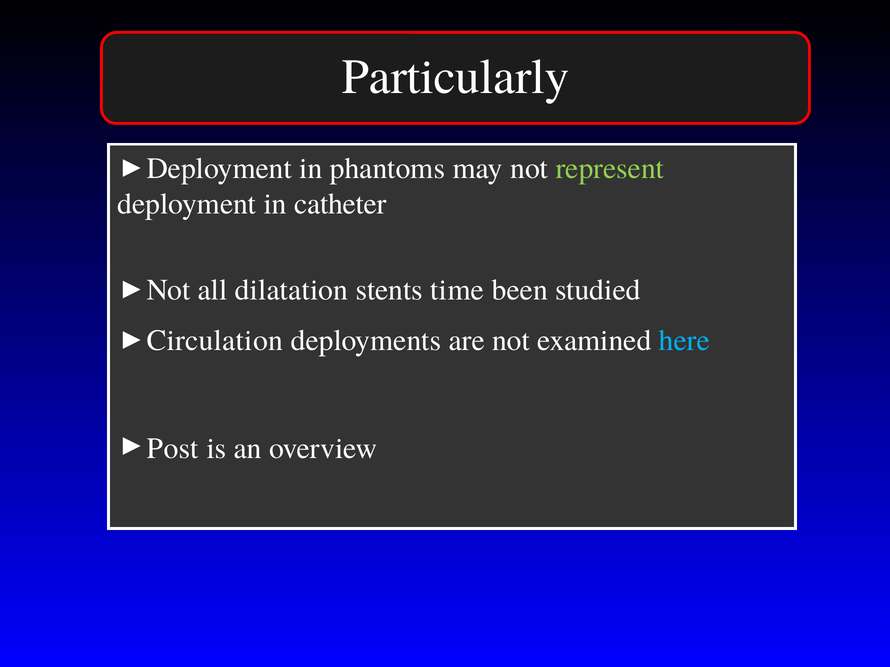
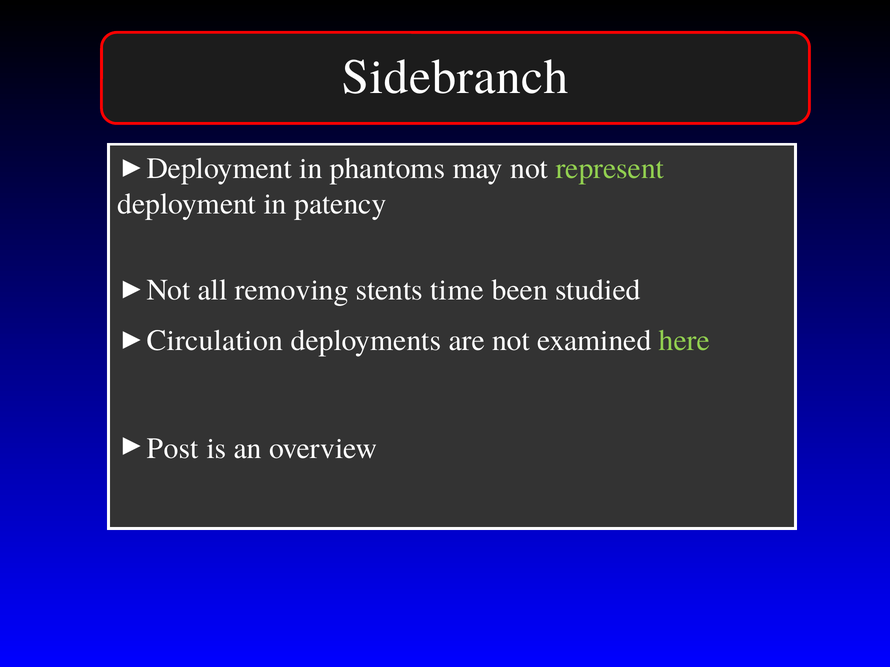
Particularly: Particularly -> Sidebranch (455, 77)
catheter: catheter -> patency (340, 204)
dilatation: dilatation -> removing (292, 290)
here colour: light blue -> light green (684, 341)
